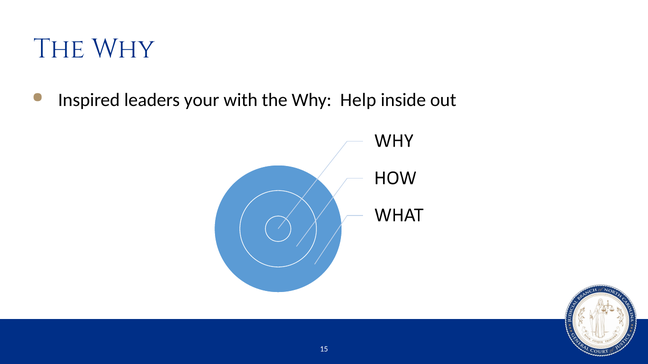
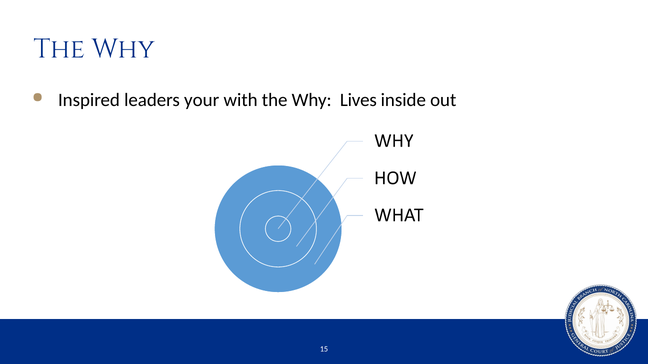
Help: Help -> Lives (358, 100)
